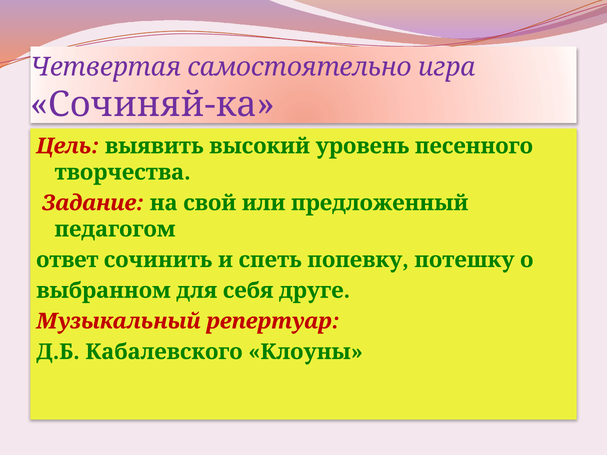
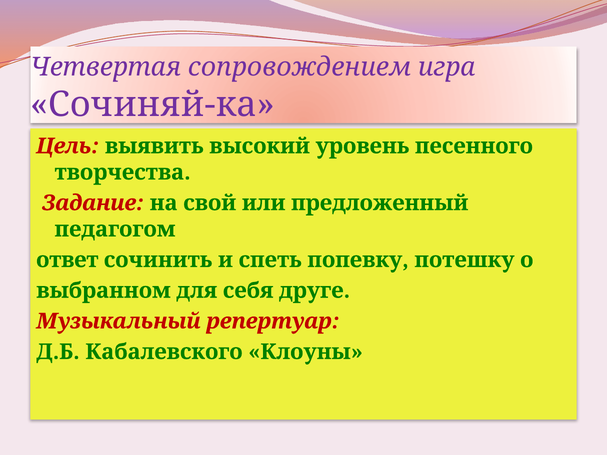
самостоятельно: самостоятельно -> сопровождением (300, 67)
